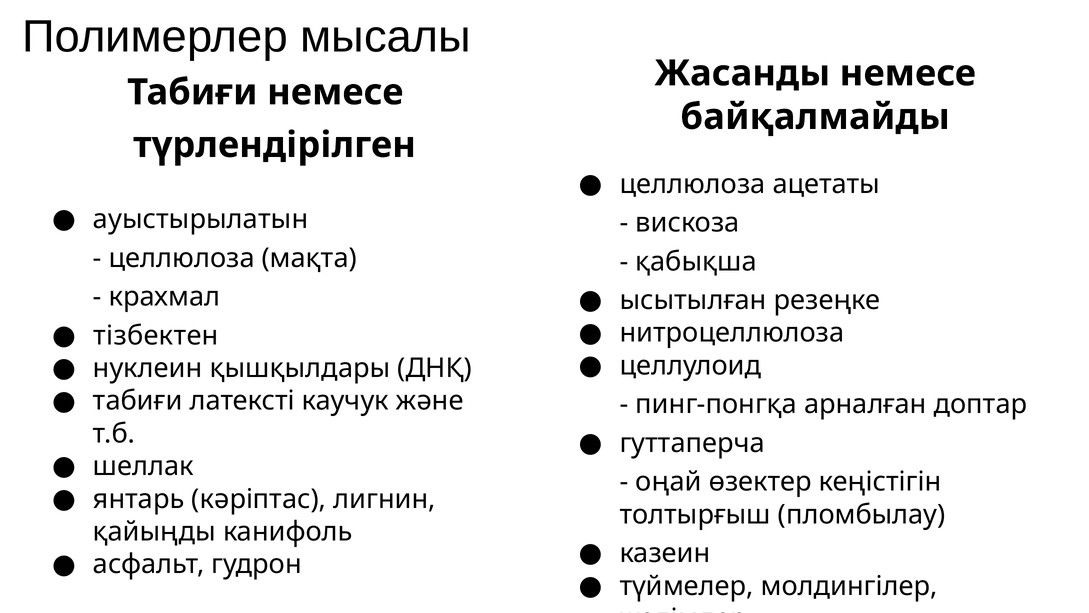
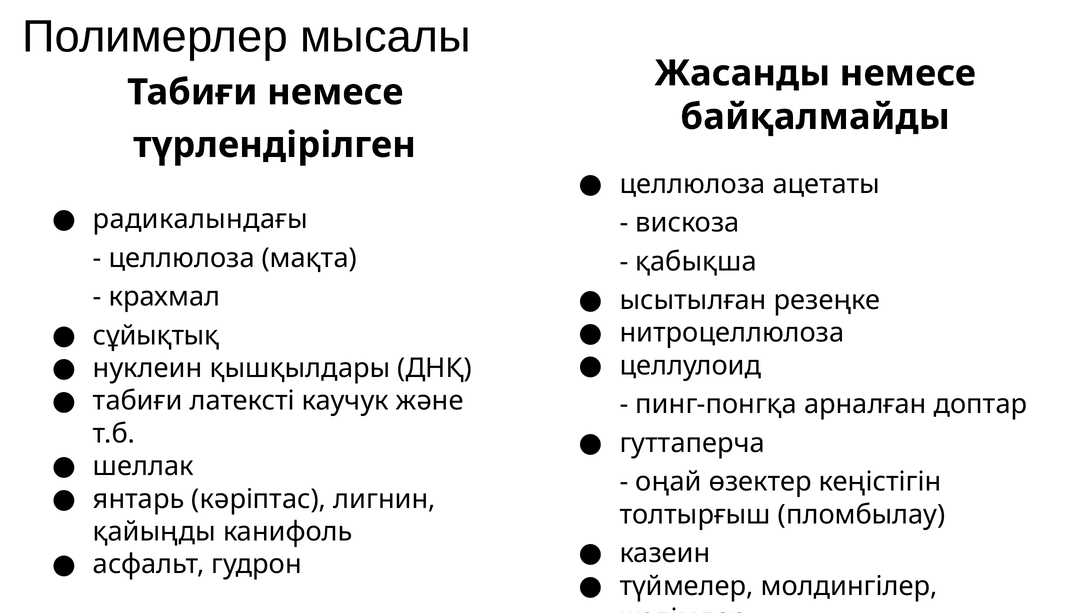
ауыстырылатын: ауыстырылатын -> радикалындағы (201, 219)
тізбектен: тізбектен -> сұйықтық (156, 335)
